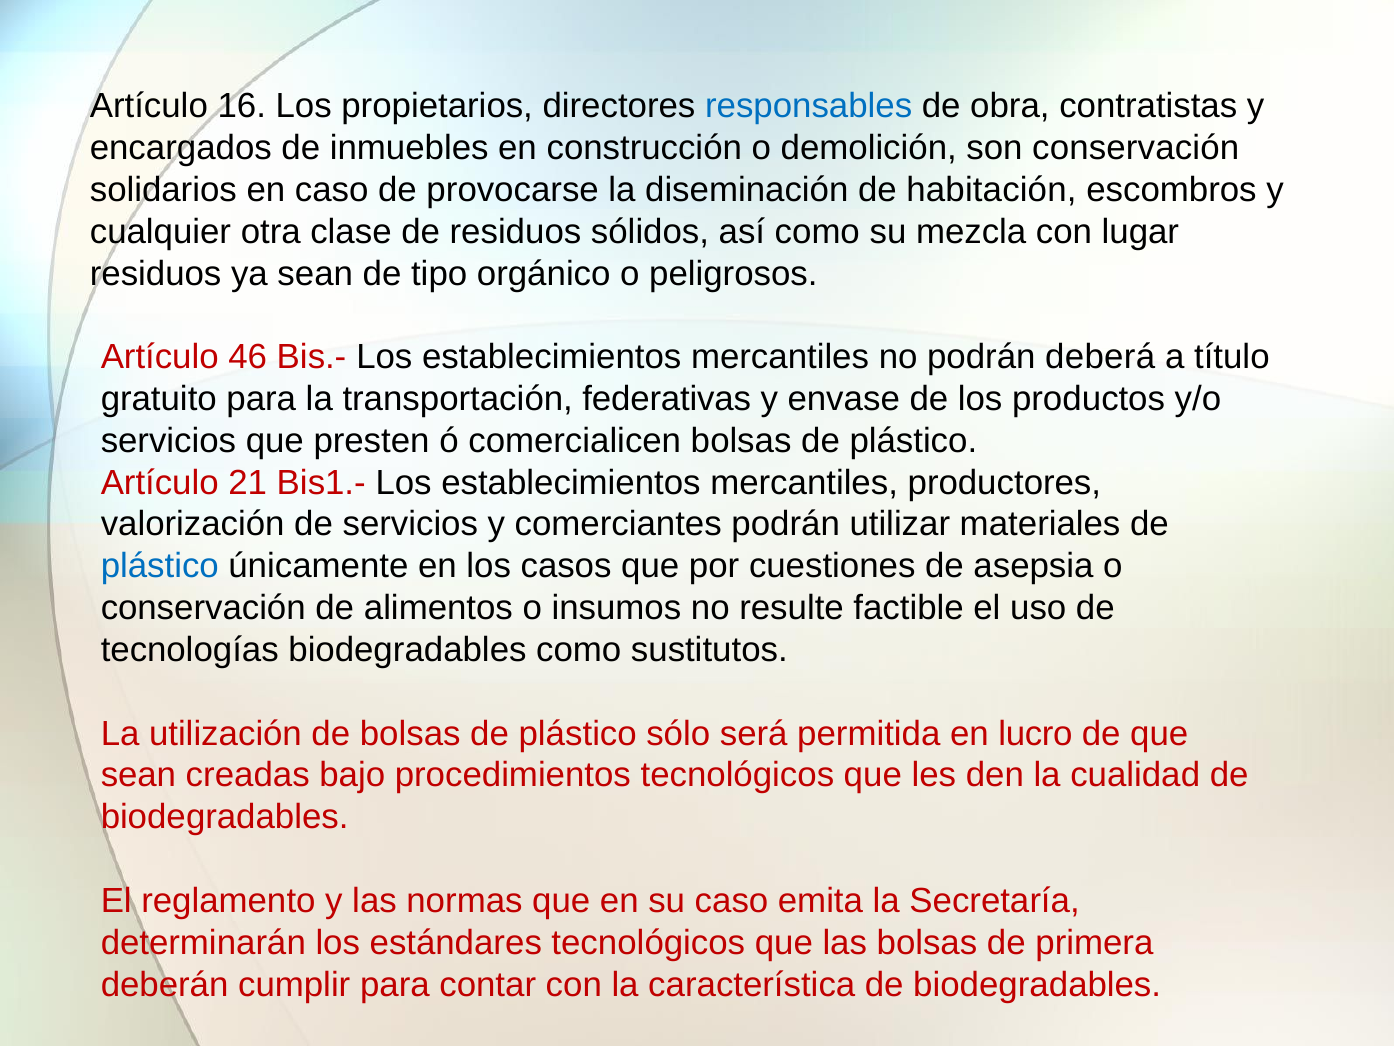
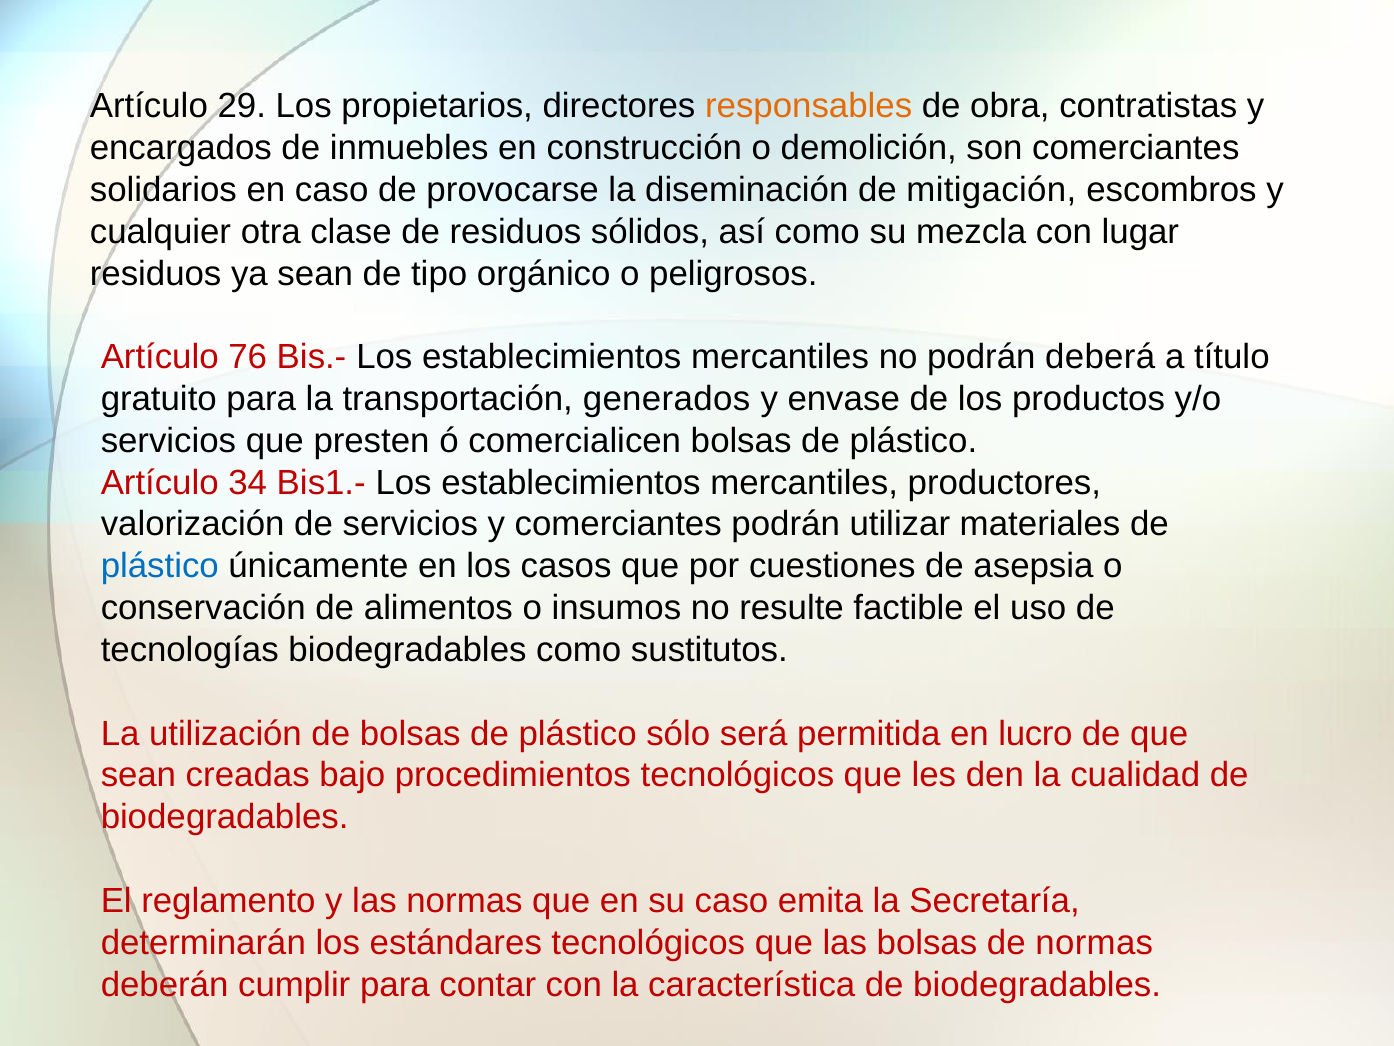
16: 16 -> 29 (242, 106)
responsables colour: blue -> orange (809, 106)
son conservación: conservación -> comerciantes (1136, 148)
habitación: habitación -> mitigación (991, 190)
46: 46 -> 76 (248, 357)
federativas: federativas -> generados (667, 399)
21: 21 -> 34 (248, 482)
de primera: primera -> normas (1094, 942)
